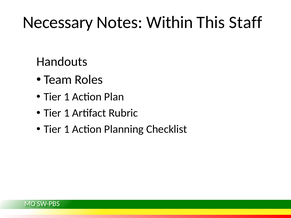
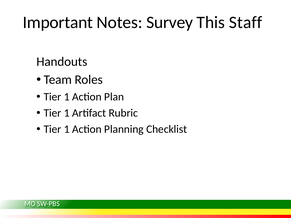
Necessary: Necessary -> Important (58, 22)
Within: Within -> Survey (170, 22)
